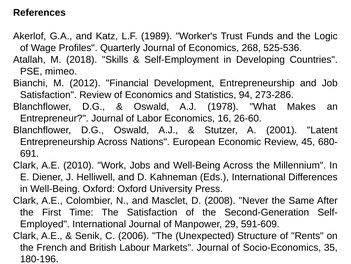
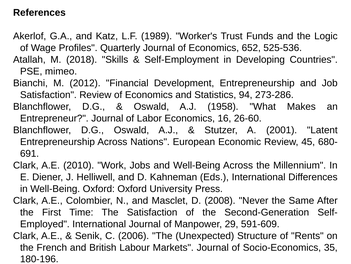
268: 268 -> 652 (251, 48)
1978: 1978 -> 1958 (223, 106)
